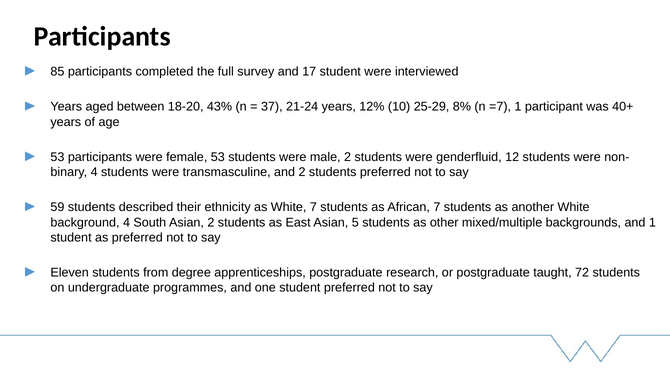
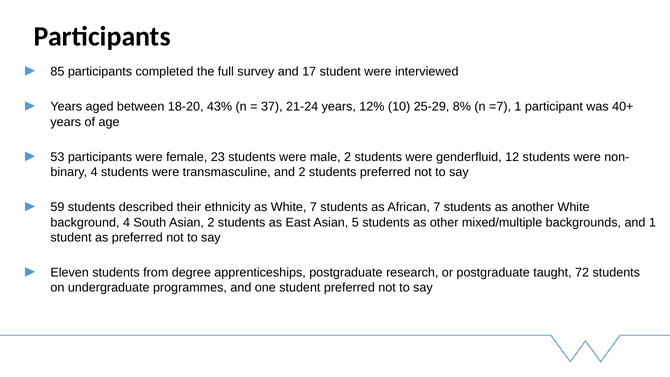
female 53: 53 -> 23 (218, 157)
